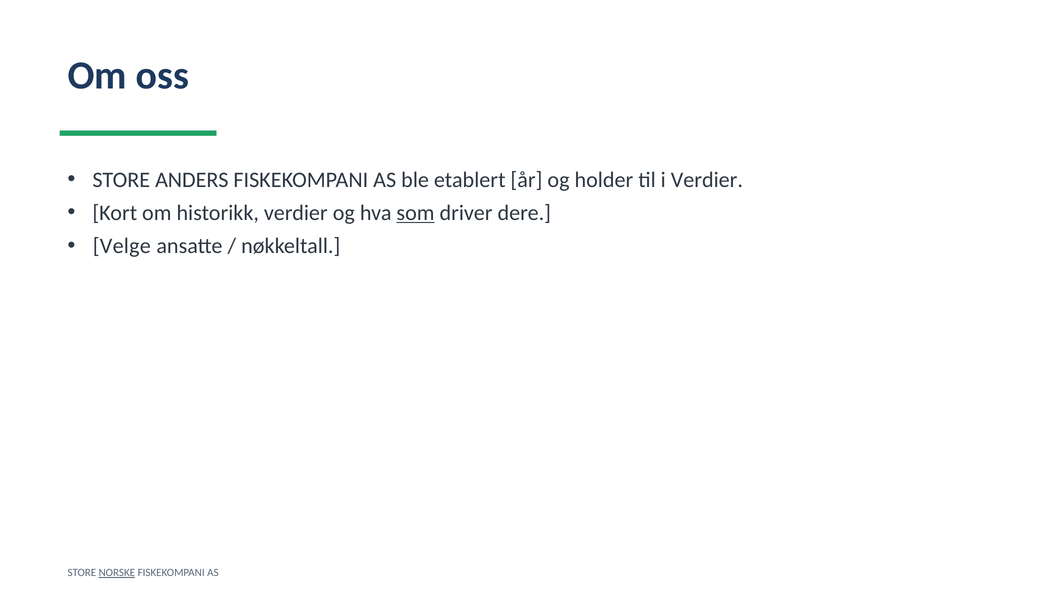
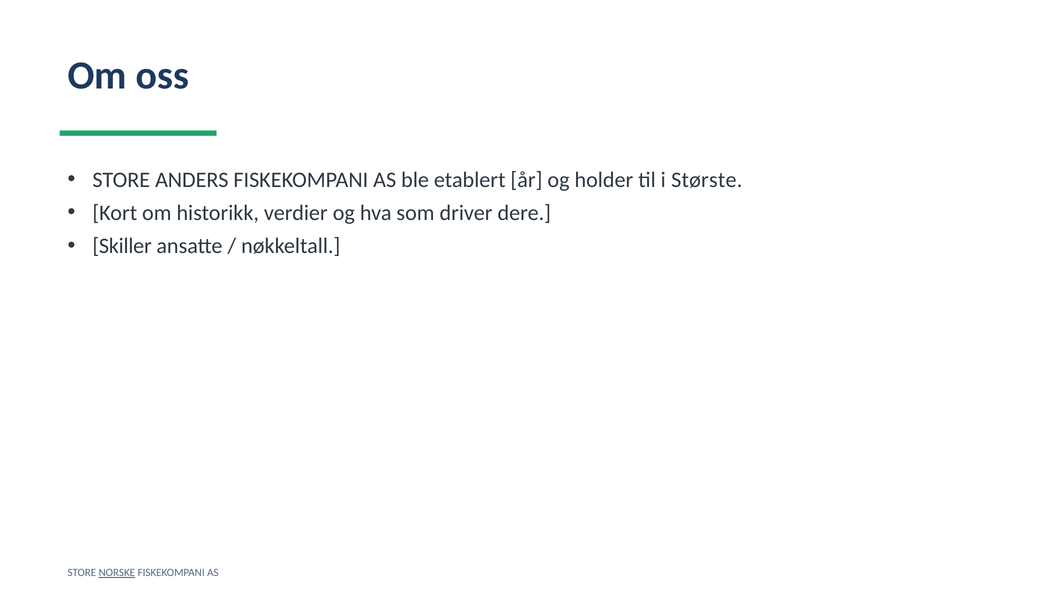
i Verdier: Verdier -> Største (707, 180)
som underline: present -> none (415, 213)
Velge: Velge -> Skiller (122, 246)
